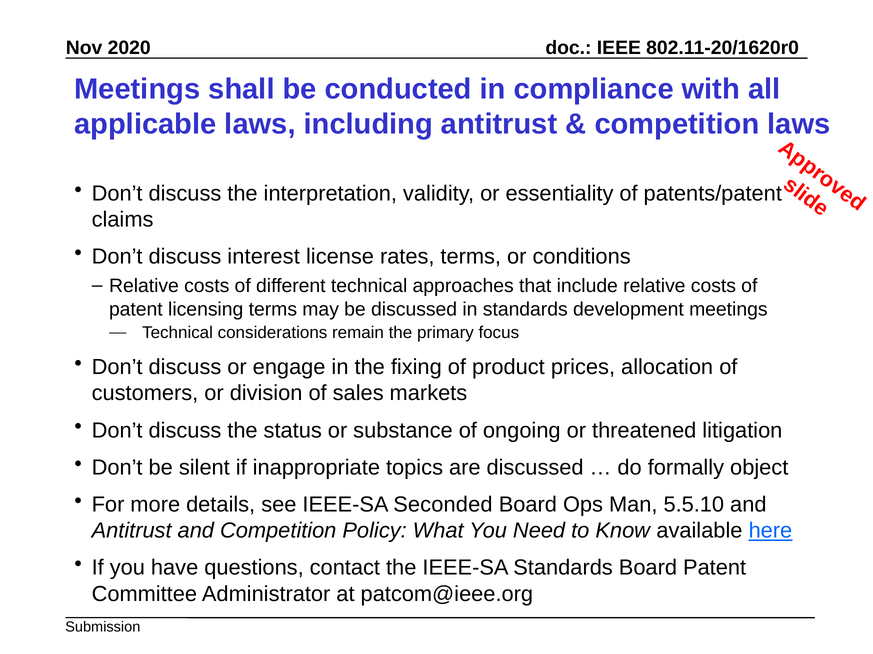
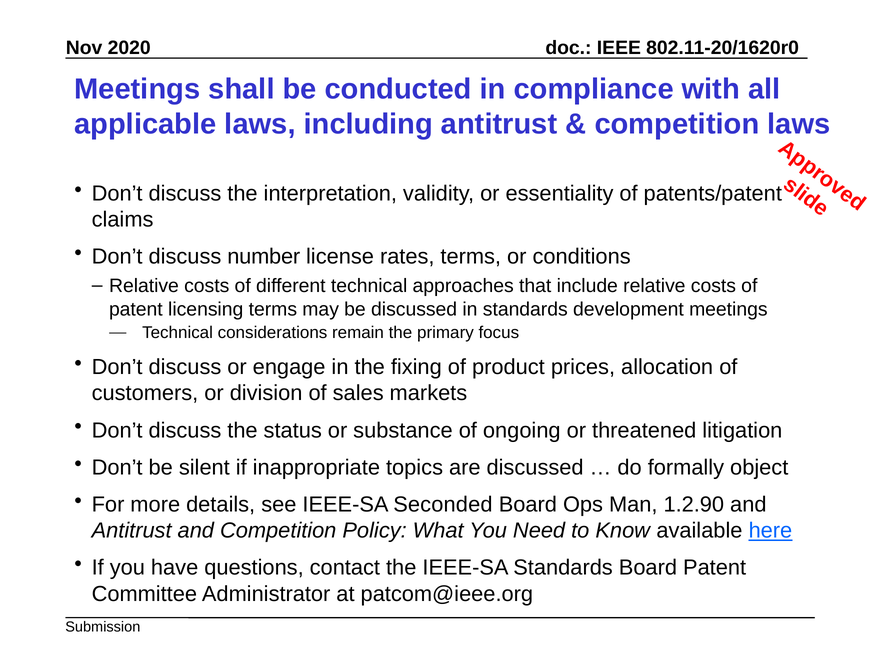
interest: interest -> number (264, 257)
5.5.10: 5.5.10 -> 1.2.90 (694, 505)
